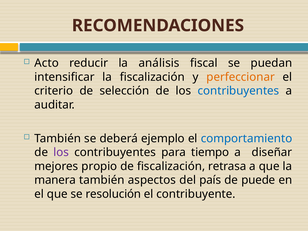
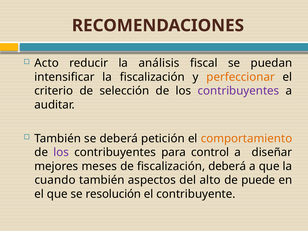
contribuyentes colour: blue -> purple (238, 91)
ejemplo: ejemplo -> petición (163, 139)
comportamiento colour: blue -> orange (247, 139)
tiempo: tiempo -> control (210, 152)
propio: propio -> meses (99, 166)
fiscalización retrasa: retrasa -> deberá (227, 166)
manera: manera -> cuando (55, 180)
país: país -> alto (210, 180)
